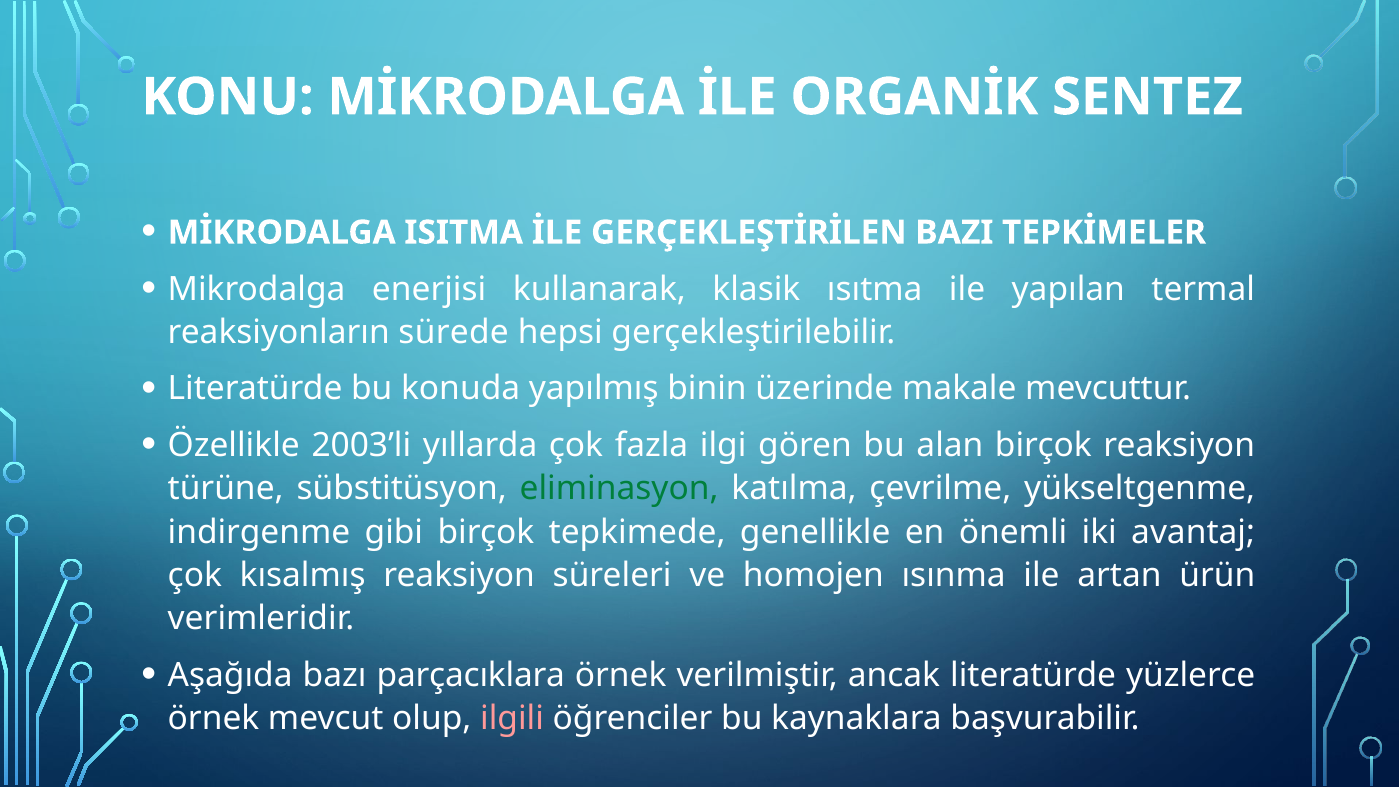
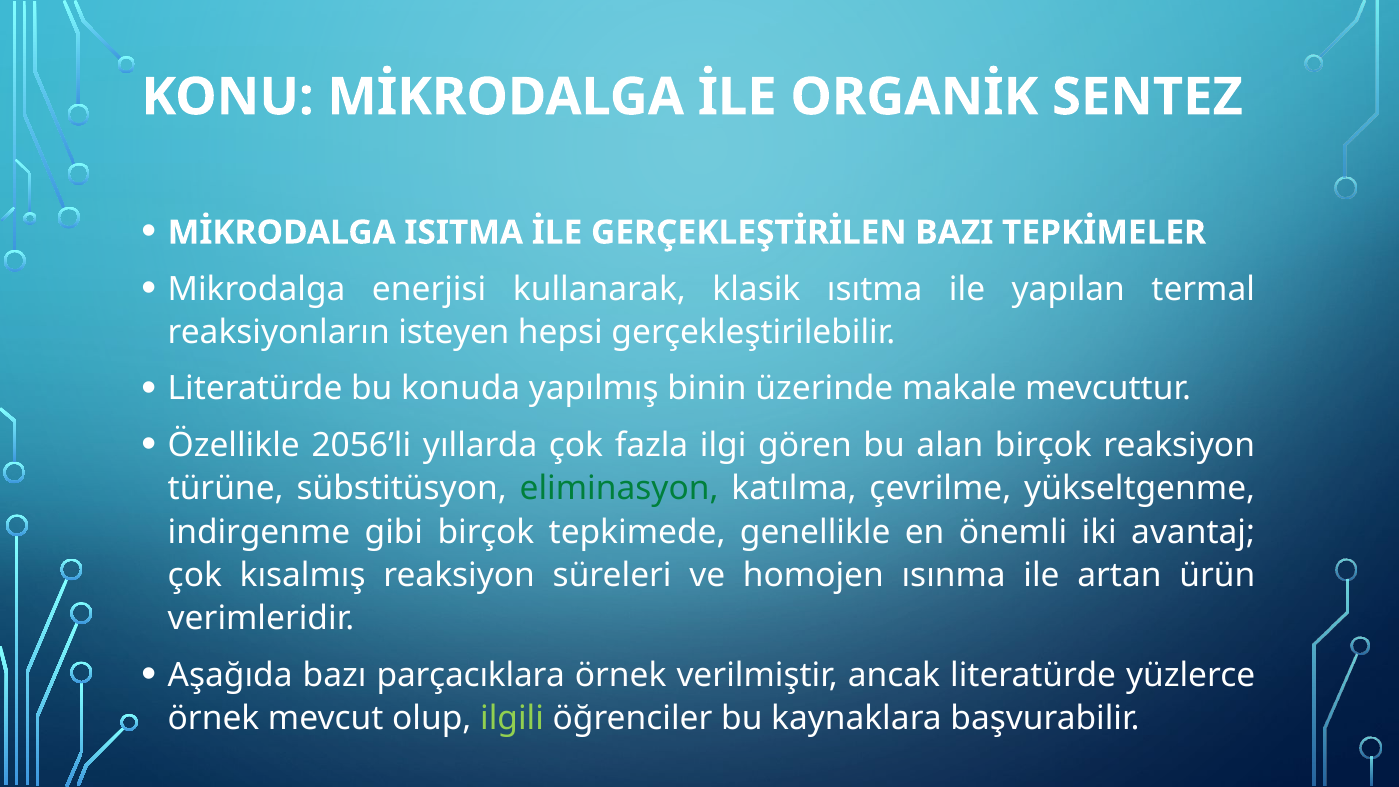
sürede: sürede -> isteyen (454, 332)
2003’li: 2003’li -> 2056’li (361, 445)
ilgili colour: pink -> light green (512, 719)
